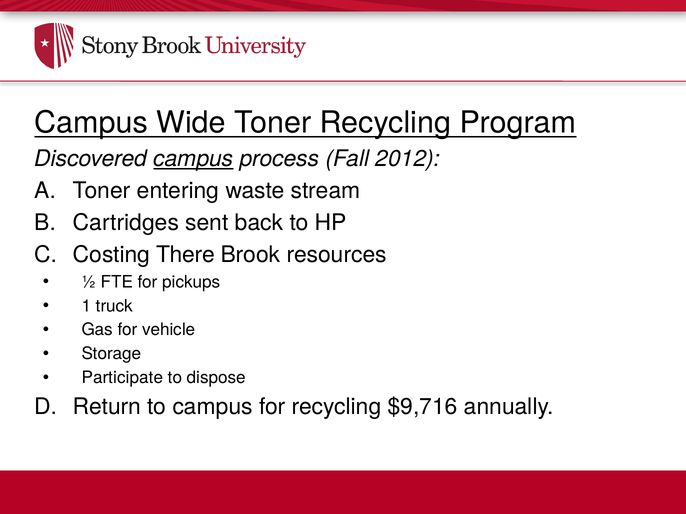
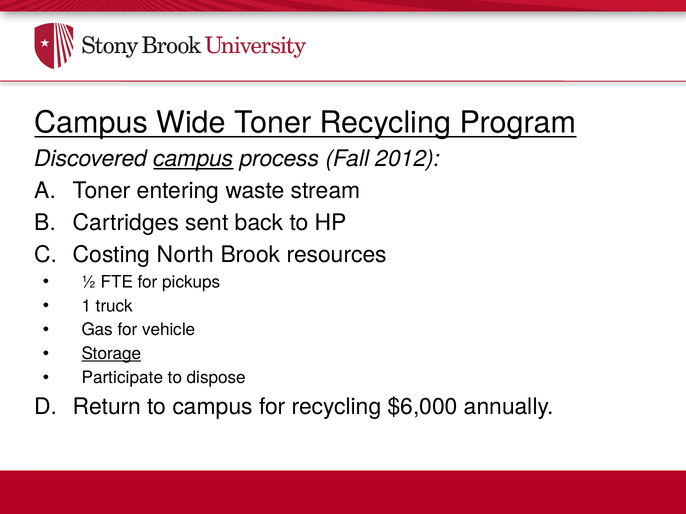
There: There -> North (185, 255)
Storage underline: none -> present (111, 354)
$9,716: $9,716 -> $6,000 (423, 407)
